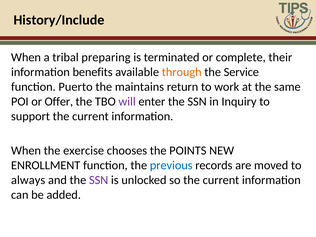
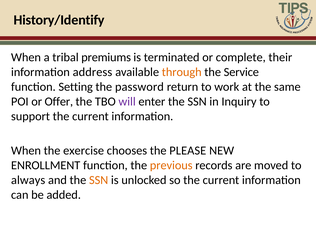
History/Include: History/Include -> History/Identify (59, 20)
preparing: preparing -> premiums (106, 57)
benefits: benefits -> address (92, 72)
Puerto: Puerto -> Setting (76, 87)
maintains: maintains -> password (139, 87)
POINTS: POINTS -> PLEASE (188, 151)
previous colour: blue -> orange (171, 165)
SSN colour: purple -> orange (99, 180)
